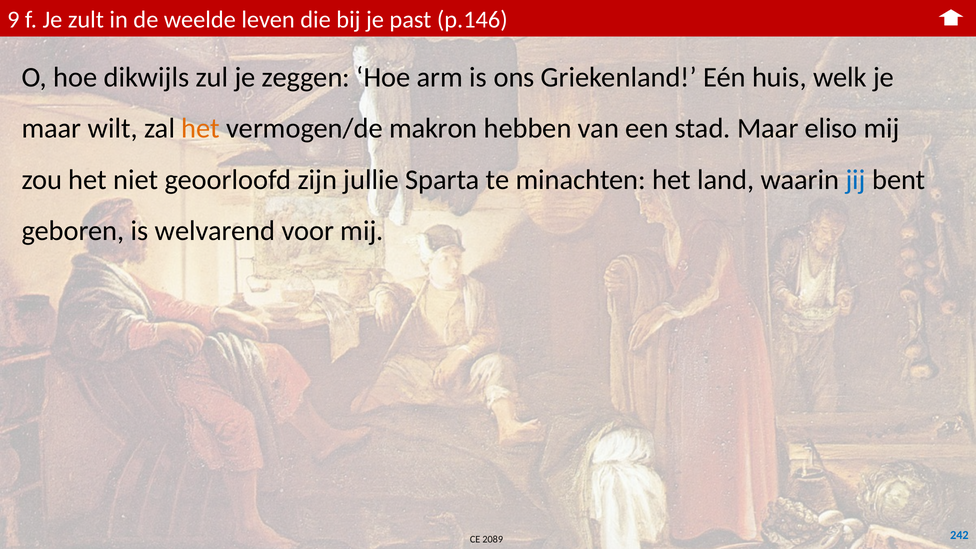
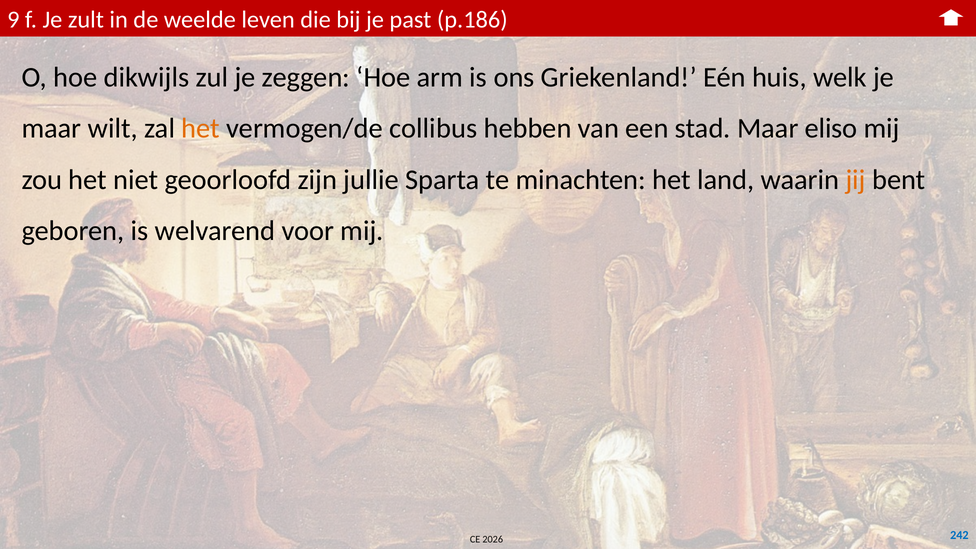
p.146: p.146 -> p.186 (472, 20)
makron: makron -> collibus (433, 128)
jij colour: blue -> orange (856, 180)
2089: 2089 -> 2026 (493, 539)
